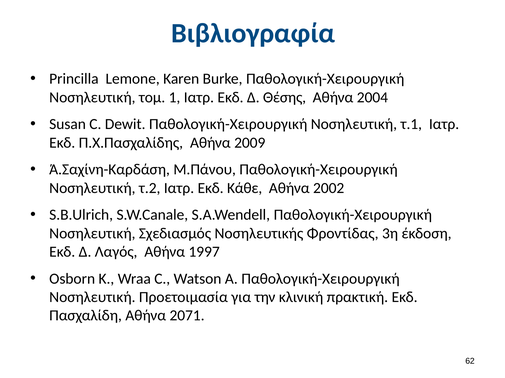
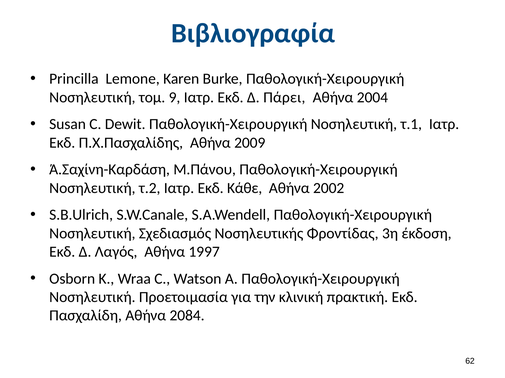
1: 1 -> 9 (175, 97)
Θέσης: Θέσης -> Πάρει (284, 97)
2071: 2071 -> 2084 (187, 316)
